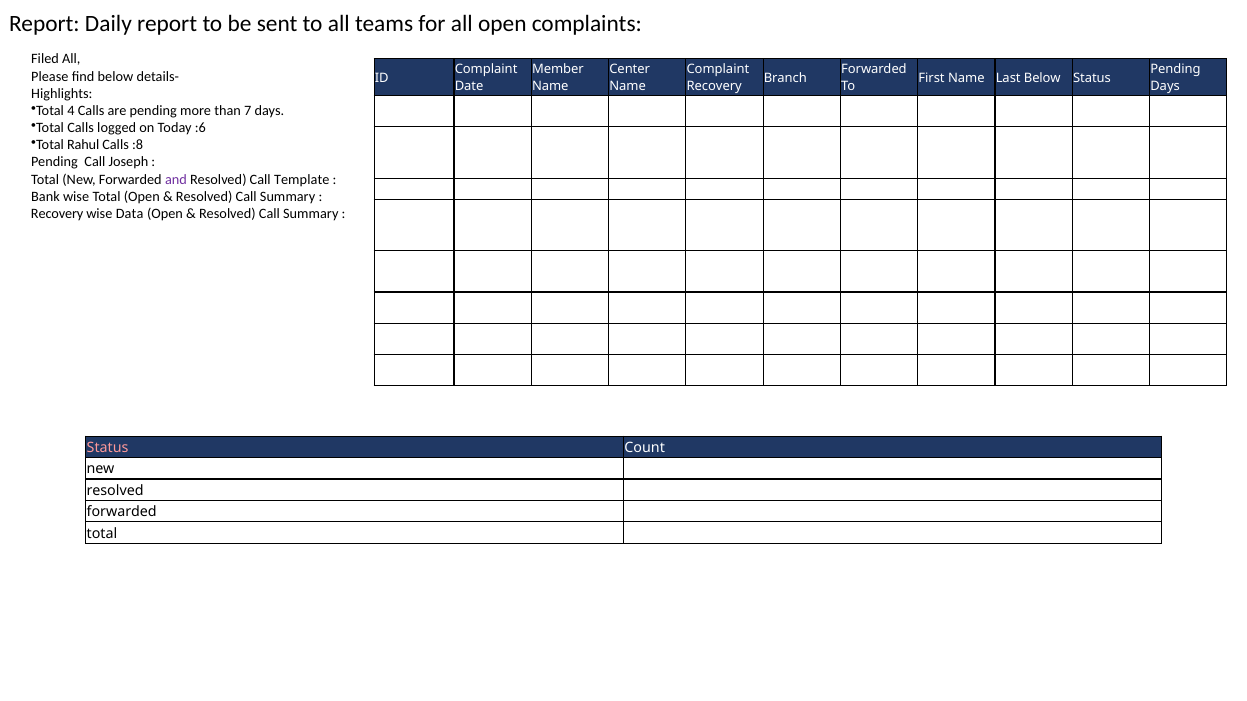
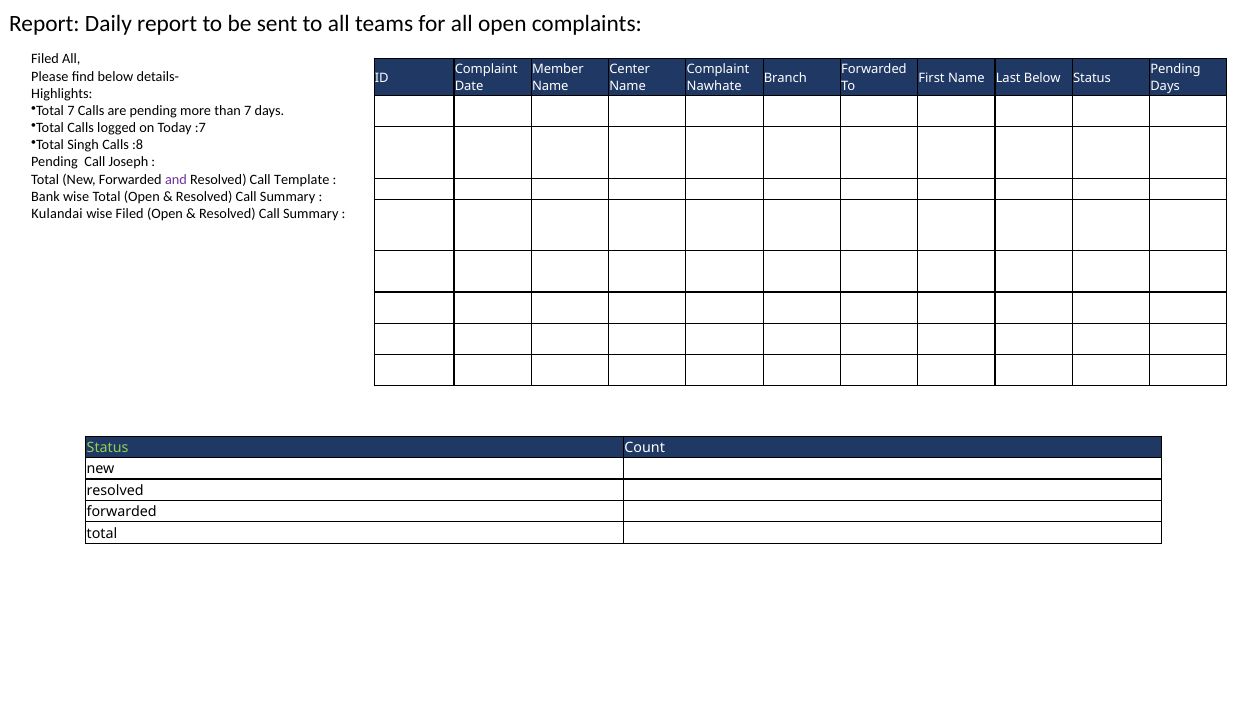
Recovery: Recovery -> Nawhate (714, 87)
Total 4: 4 -> 7 (71, 111)
:6: :6 -> :7 (200, 128)
Rahul: Rahul -> Singh (83, 145)
Recovery: Recovery -> Kulandai (57, 214)
wise Data: Data -> Filed (130, 214)
Status colour: pink -> light green (108, 448)
